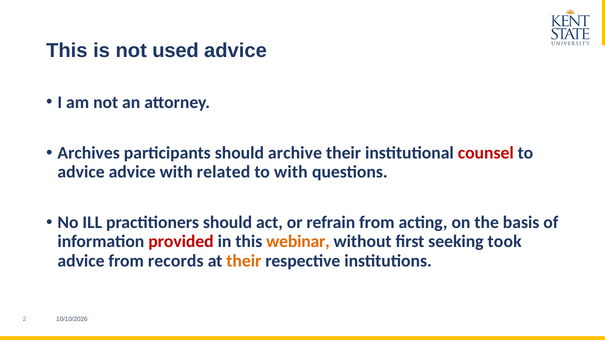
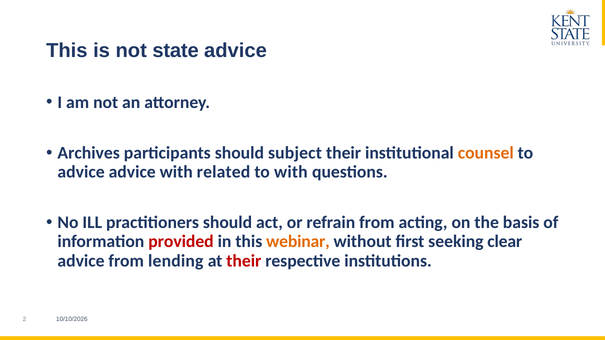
used: used -> state (176, 51)
archive: archive -> subject (295, 153)
counsel colour: red -> orange (486, 153)
took: took -> clear (505, 242)
records: records -> lending (176, 261)
their colour: orange -> red (244, 261)
